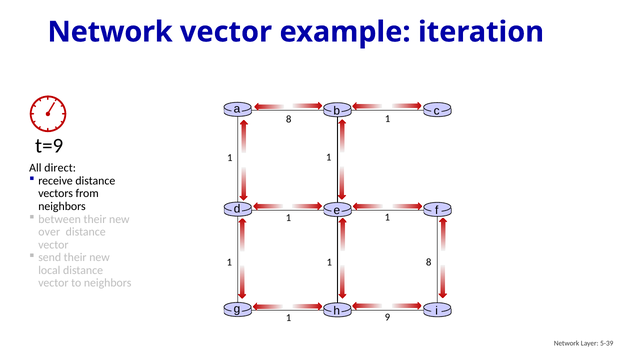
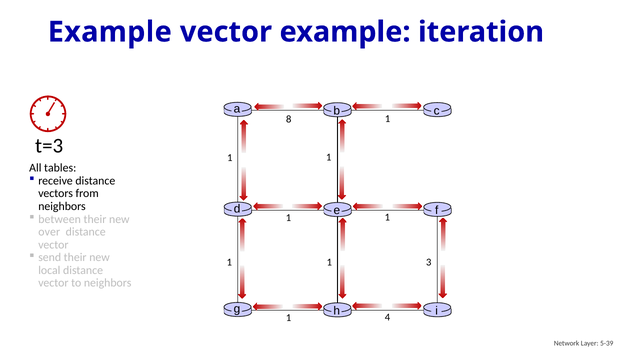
Network: Network -> Example (110, 32)
t=9: t=9 -> t=3 (49, 146)
direct: direct -> tables (60, 168)
1 8: 8 -> 3 (429, 262)
9: 9 -> 4 (388, 316)
